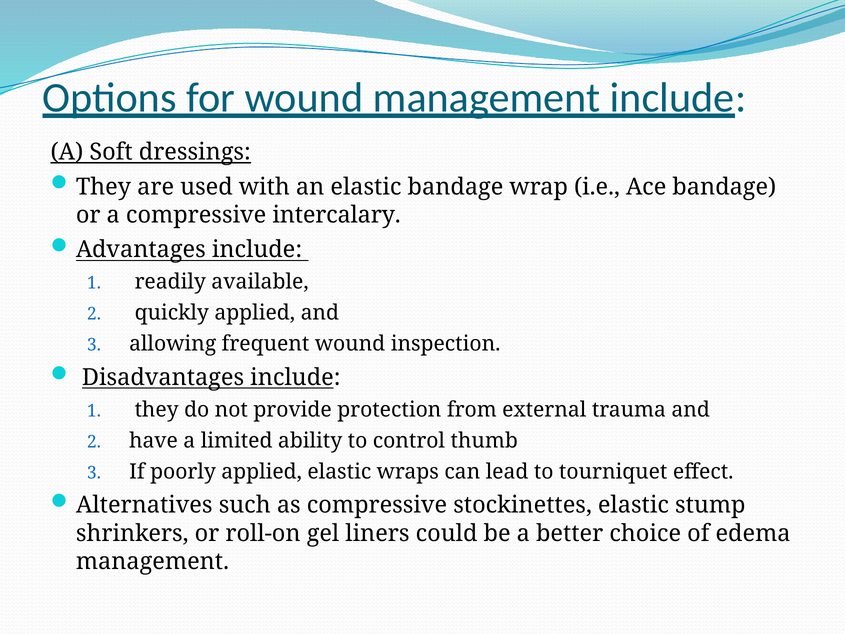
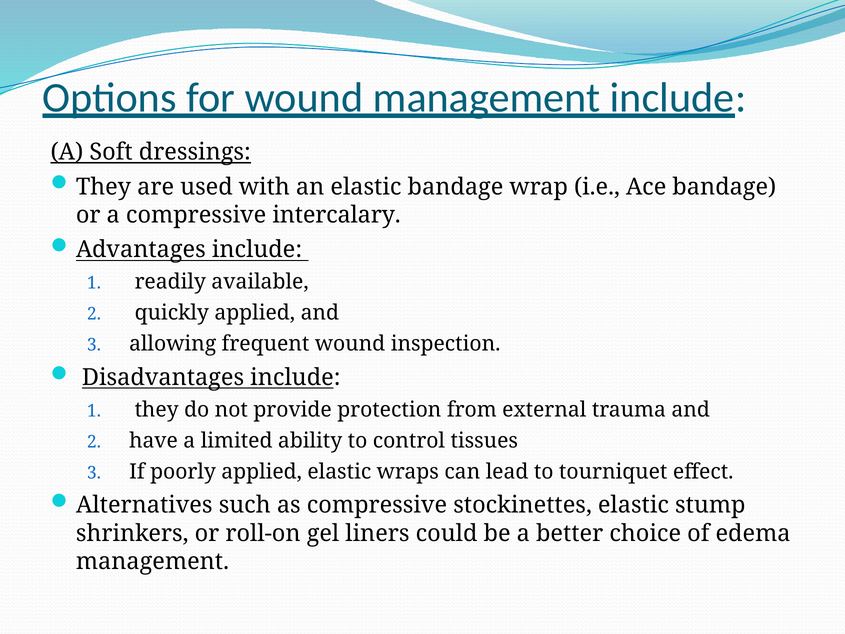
thumb: thumb -> tissues (484, 441)
